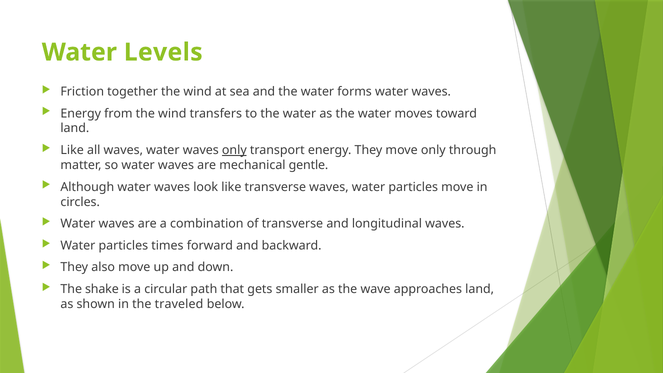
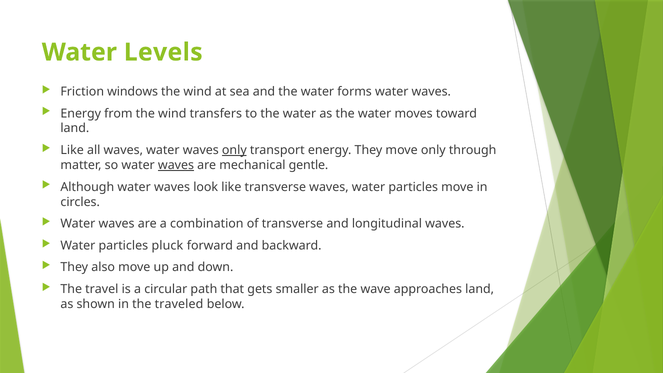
together: together -> windows (133, 92)
waves underline: none -> present (176, 165)
times: times -> pluck (167, 246)
shake: shake -> travel (102, 289)
